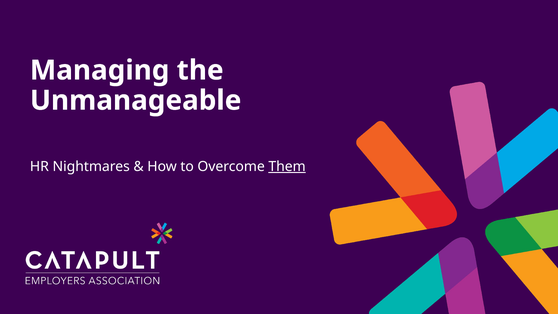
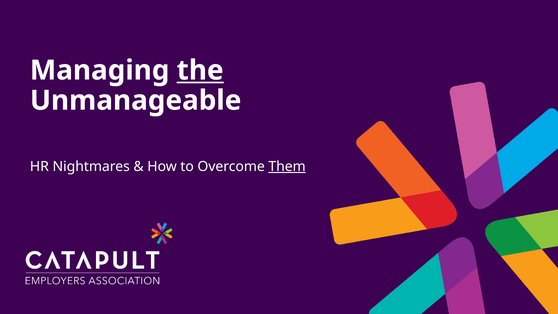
the underline: none -> present (200, 70)
